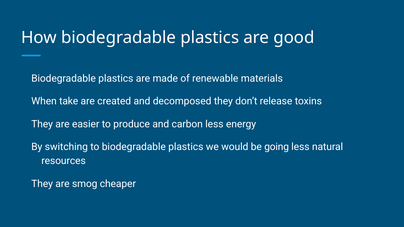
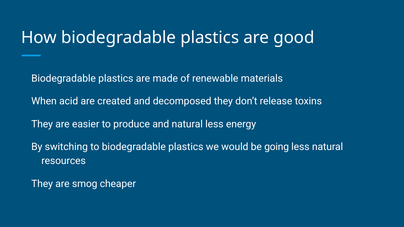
take: take -> acid (69, 101)
and carbon: carbon -> natural (187, 124)
